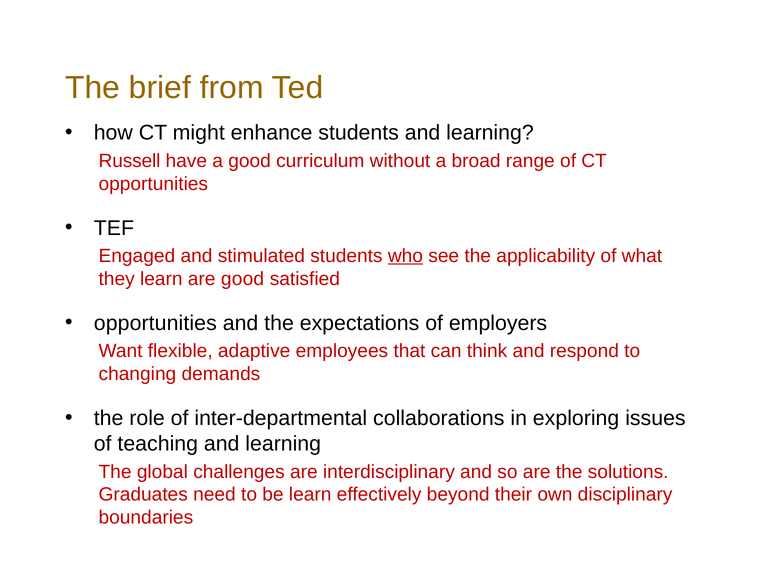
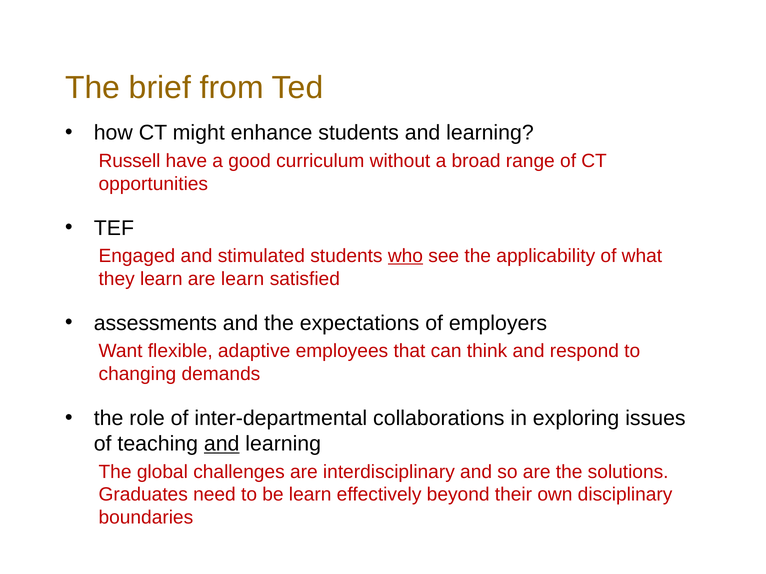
are good: good -> learn (243, 279)
opportunities: opportunities -> assessments (155, 323)
and underline: none -> present (222, 444)
